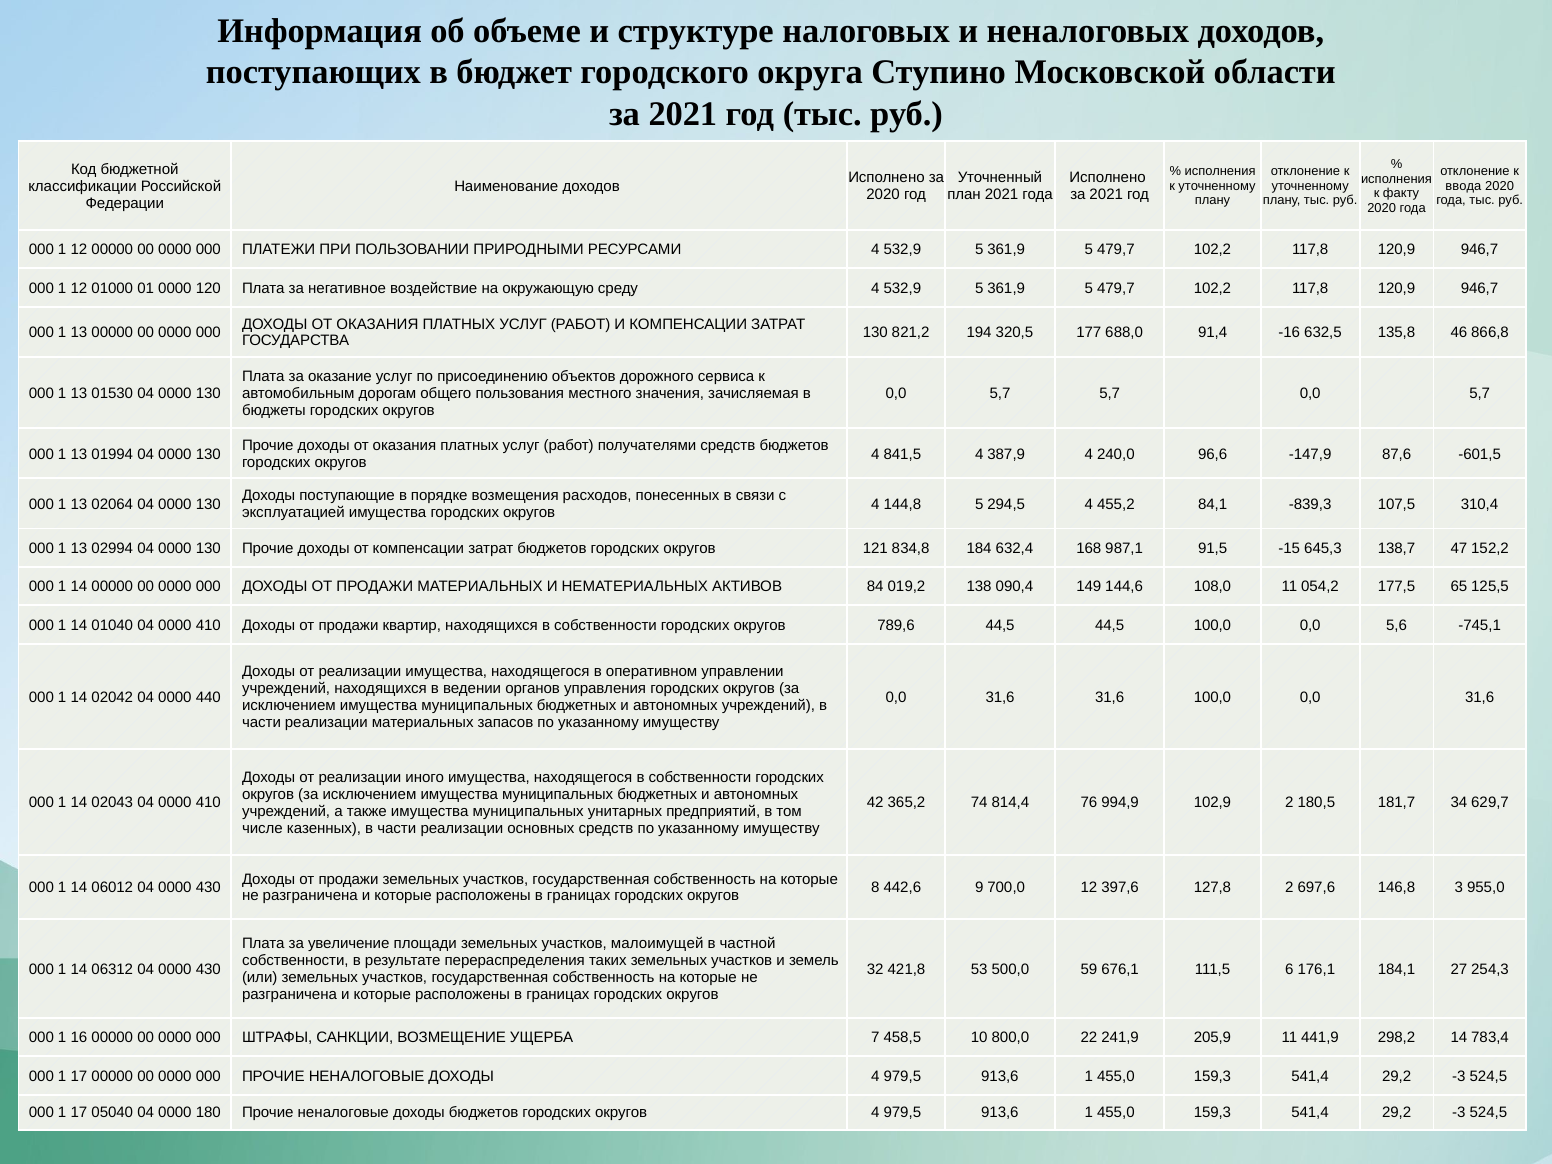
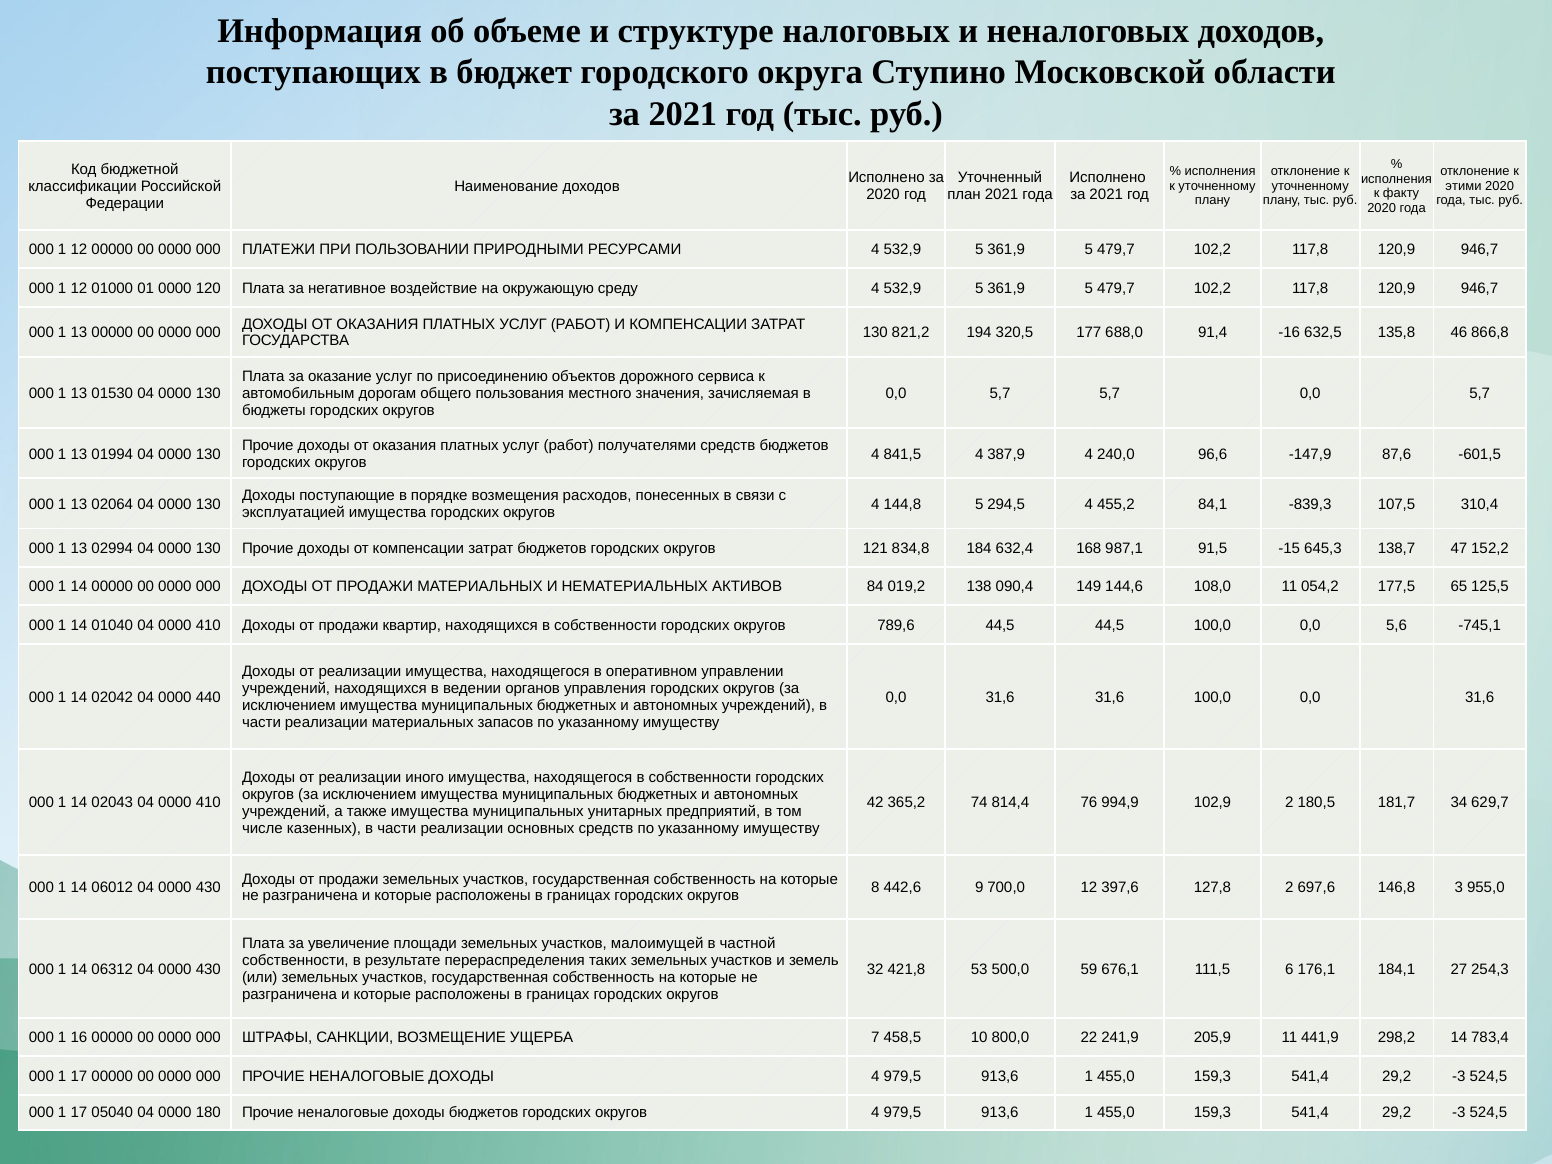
ввода: ввода -> этими (1463, 186)
